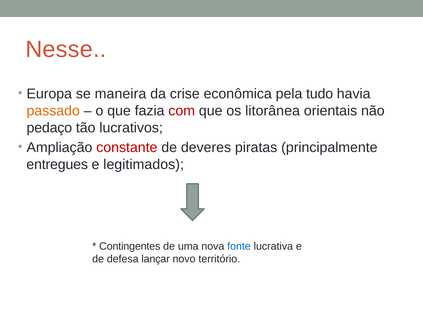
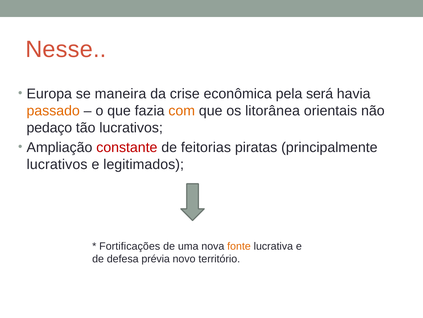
tudo: tudo -> será (320, 94)
com colour: red -> orange (182, 110)
deveres: deveres -> feitorias (206, 147)
entregues: entregues -> lucrativos (57, 164)
Contingentes: Contingentes -> Fortificações (130, 246)
fonte colour: blue -> orange (239, 246)
lançar: lançar -> prévia (156, 259)
